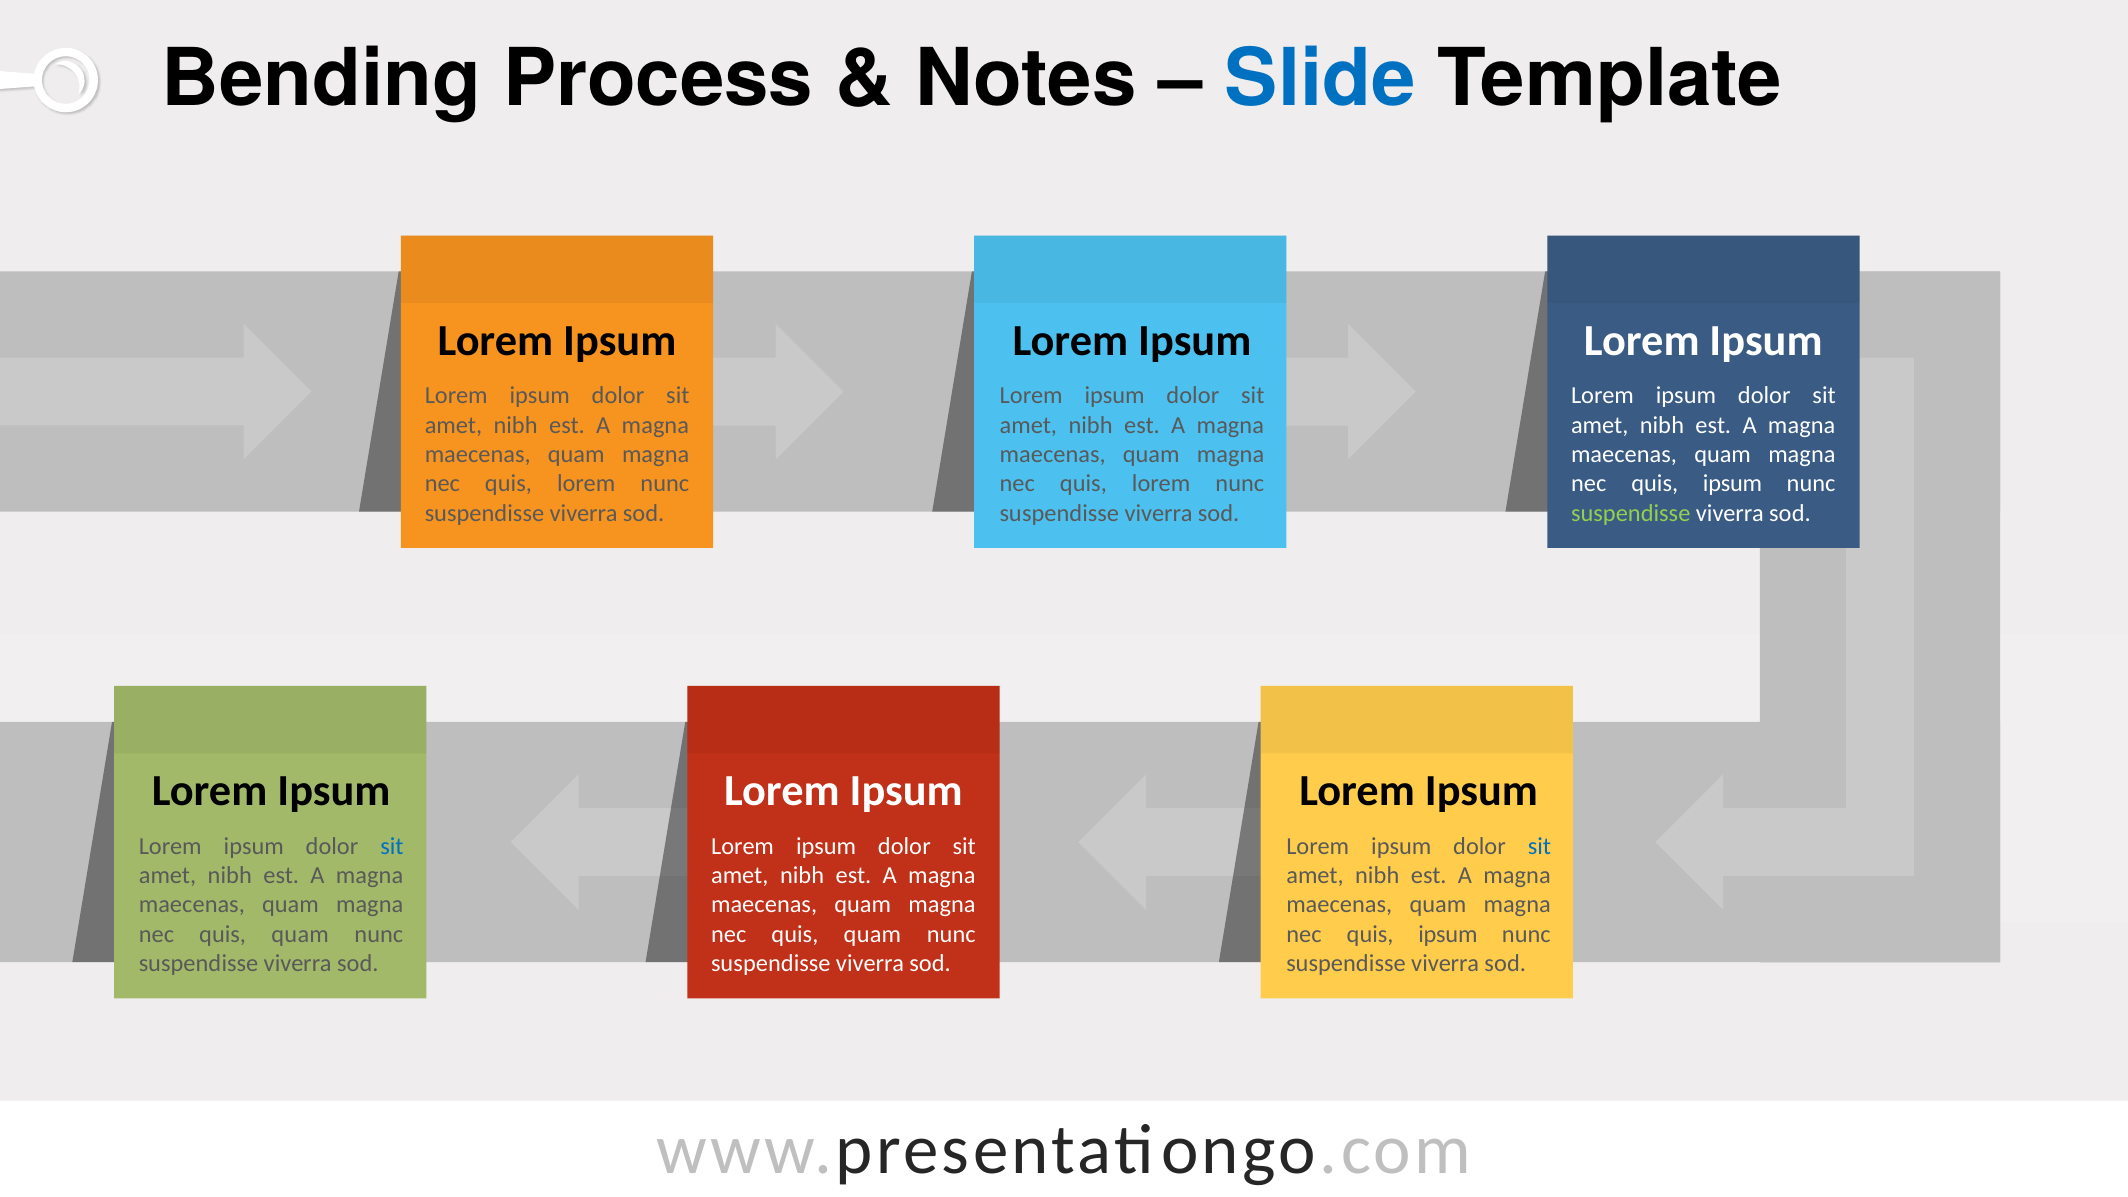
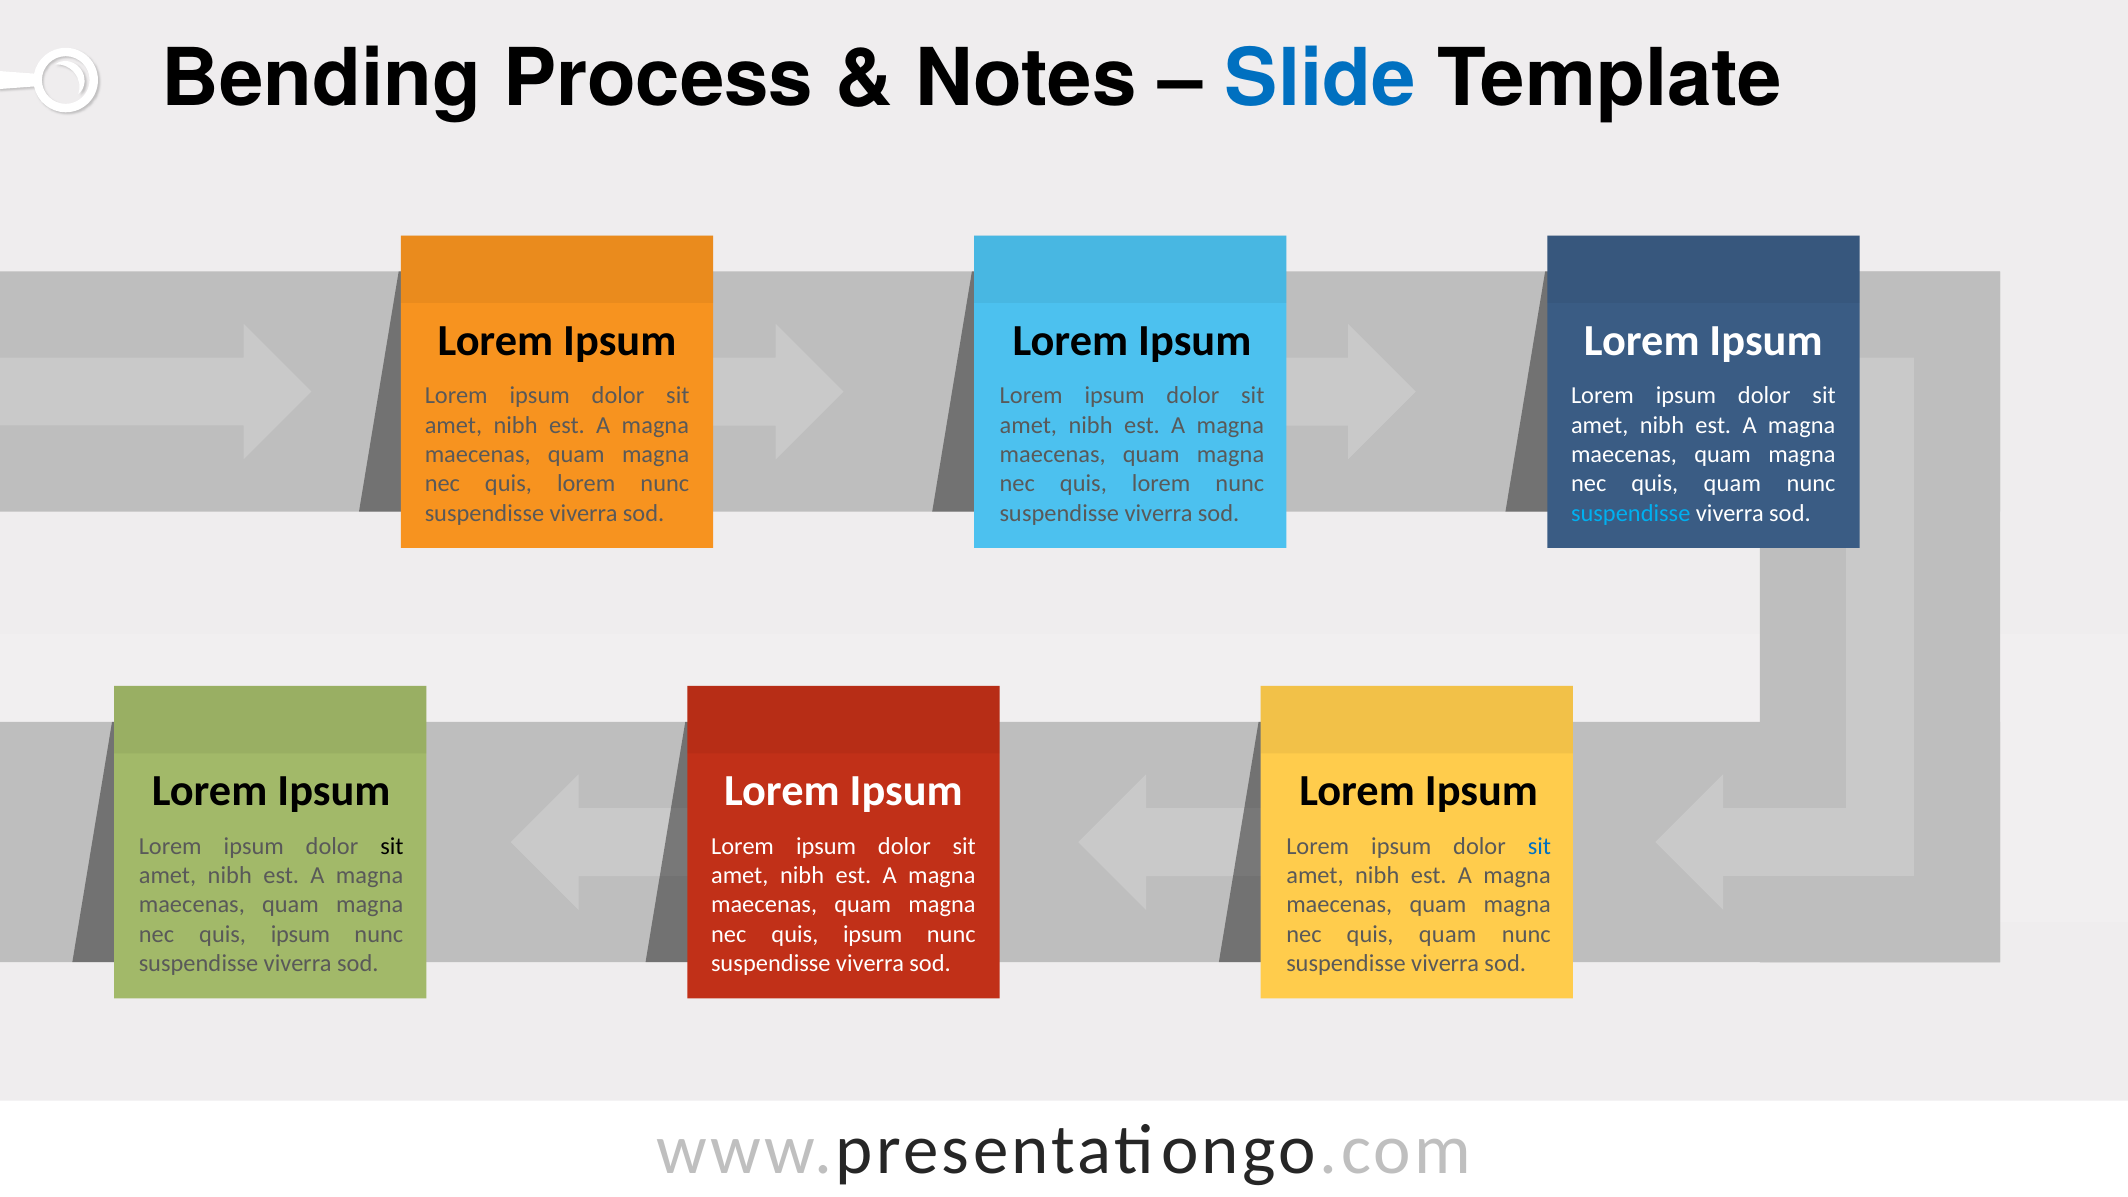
ipsum: ipsum -> quam (1732, 484)
suspendisse colour: light green -> light blue (1631, 513)
sit colour: blue -> black (392, 846)
quam: quam -> ipsum (300, 934)
quam: quam -> ipsum (873, 934)
ipsum: ipsum -> quam (1448, 934)
